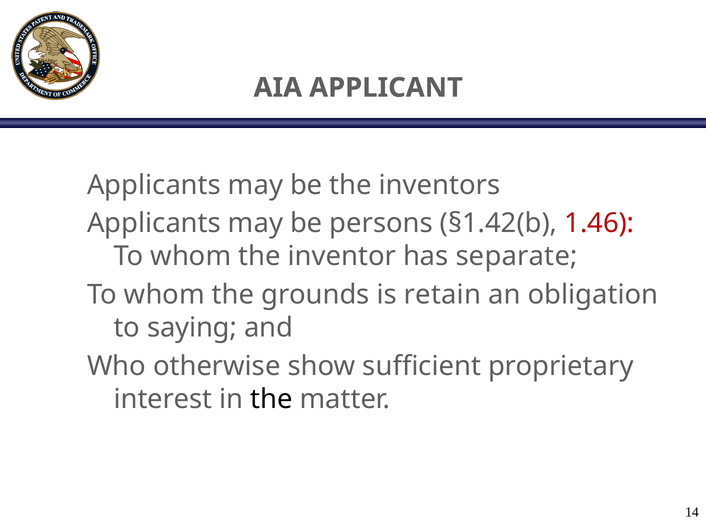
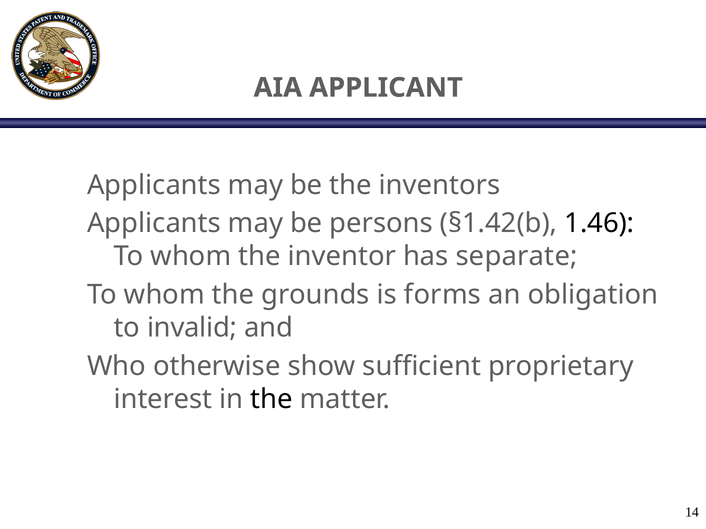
1.46 colour: red -> black (599, 224)
retain: retain -> forms (442, 295)
saying: saying -> invalid (192, 328)
